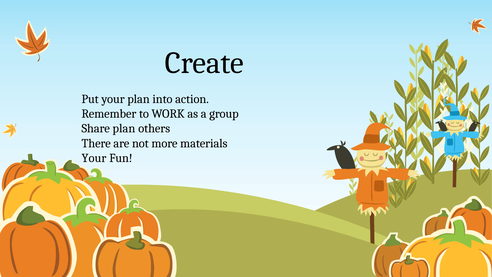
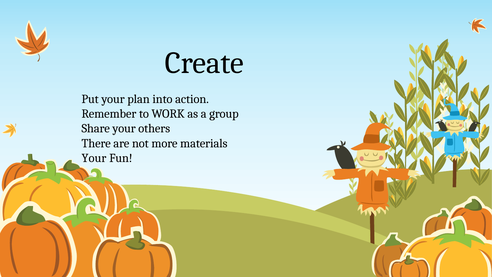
Share plan: plan -> your (124, 128)
